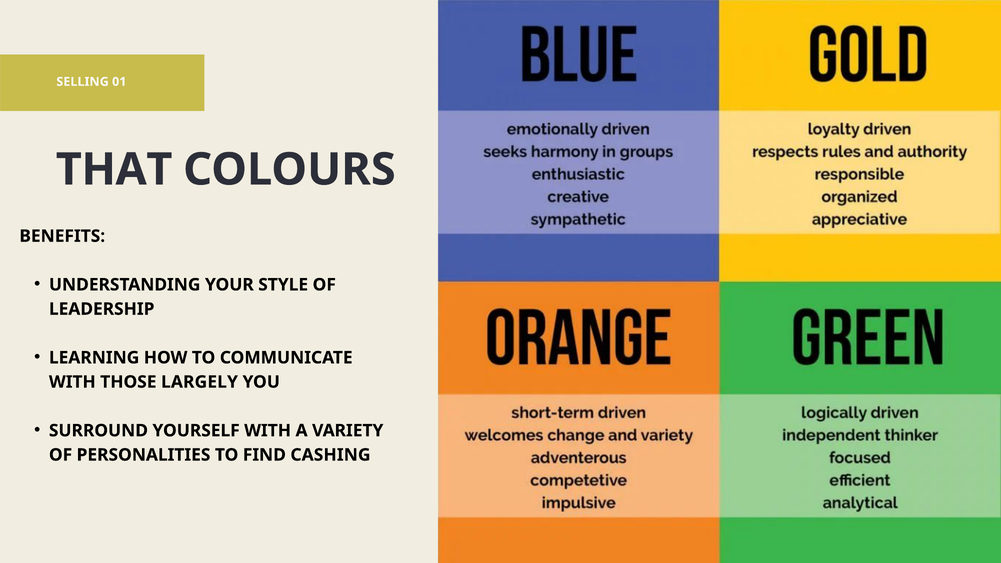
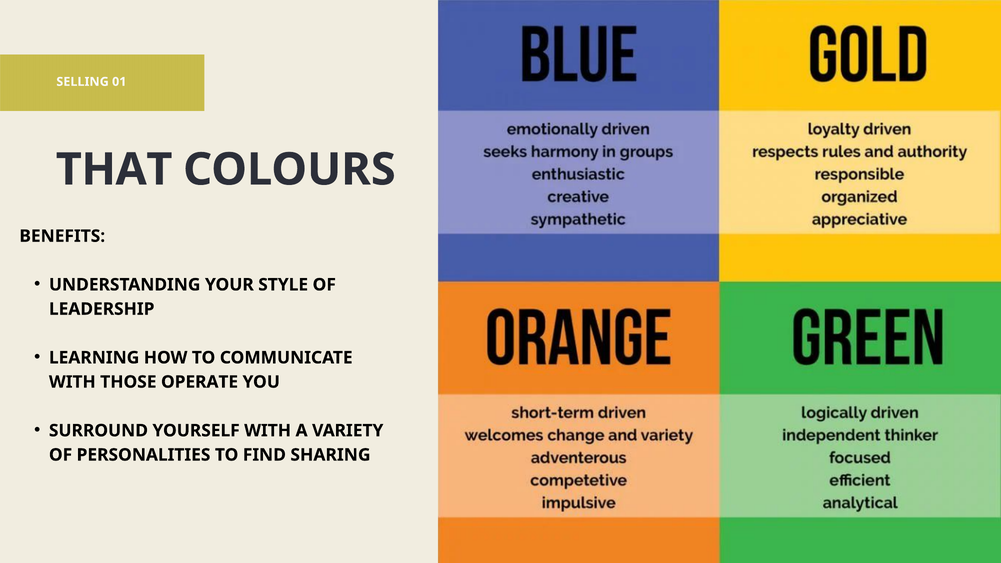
LARGELY: LARGELY -> OPERATE (200, 382)
CASHING: CASHING -> SHARING (330, 455)
